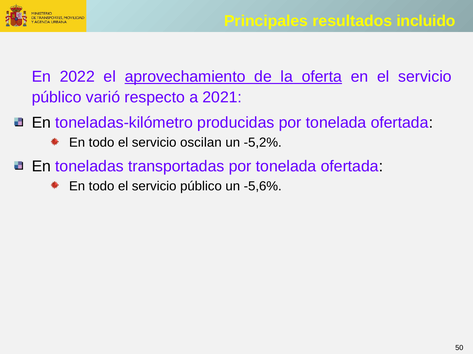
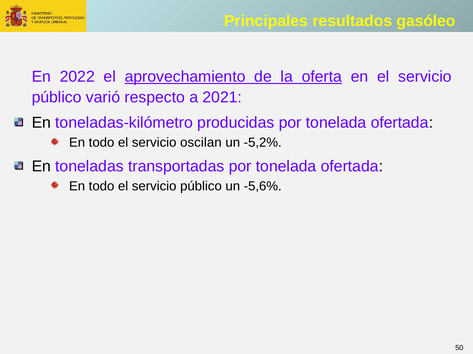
incluido: incluido -> gasóleo (426, 21)
